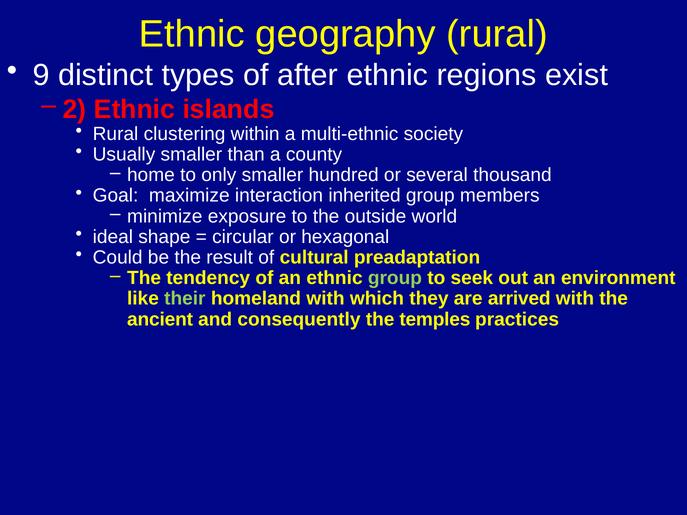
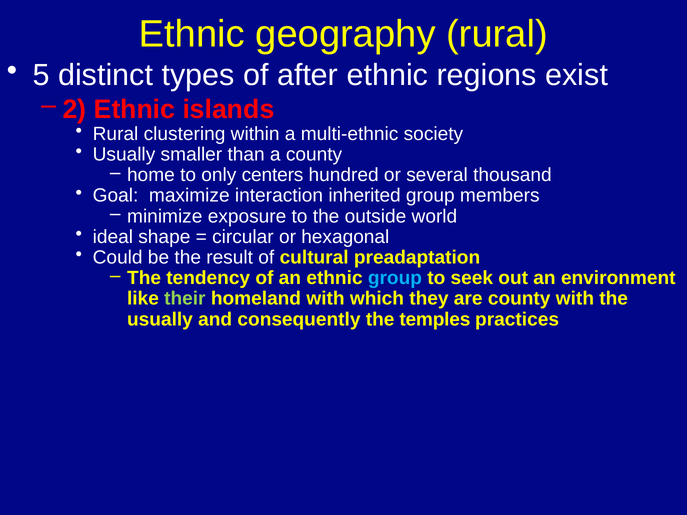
9: 9 -> 5 (41, 75)
only smaller: smaller -> centers (273, 175)
group colour: light green -> light blue (395, 278)
are arrived: arrived -> county (519, 299)
ancient: ancient -> usually (160, 319)
